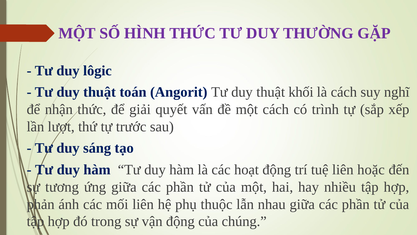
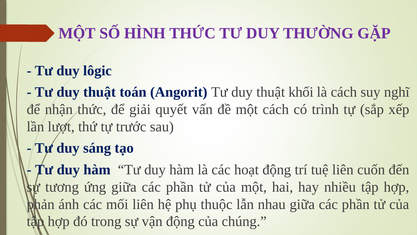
hoặc: hoặc -> cuốn (371, 170)
